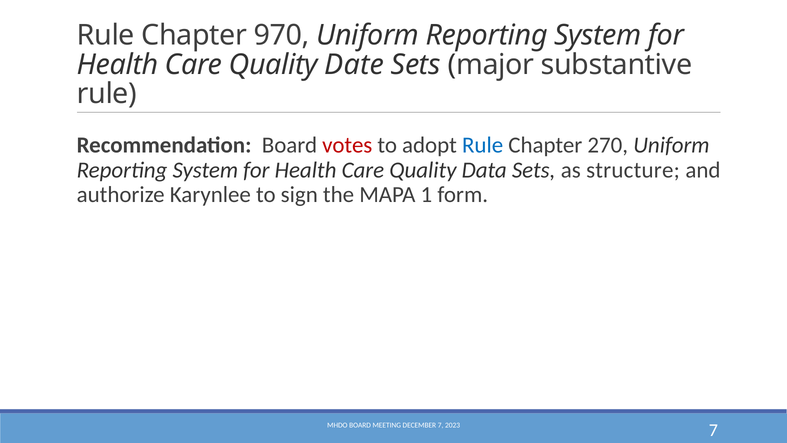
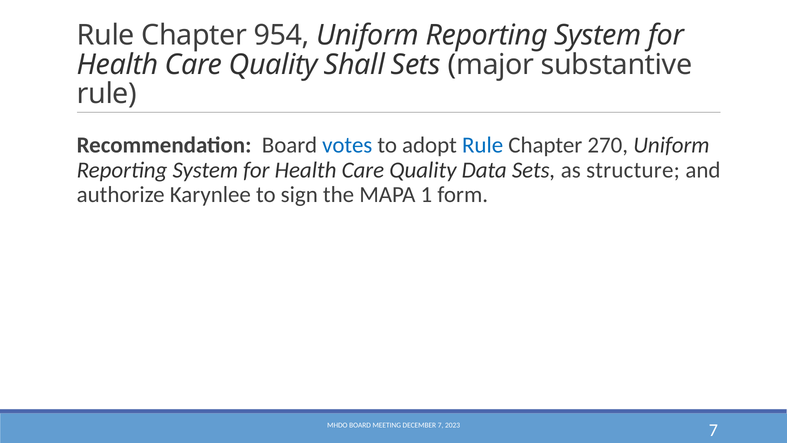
970: 970 -> 954 (282, 35)
Date: Date -> Shall (354, 65)
votes colour: red -> blue (347, 145)
